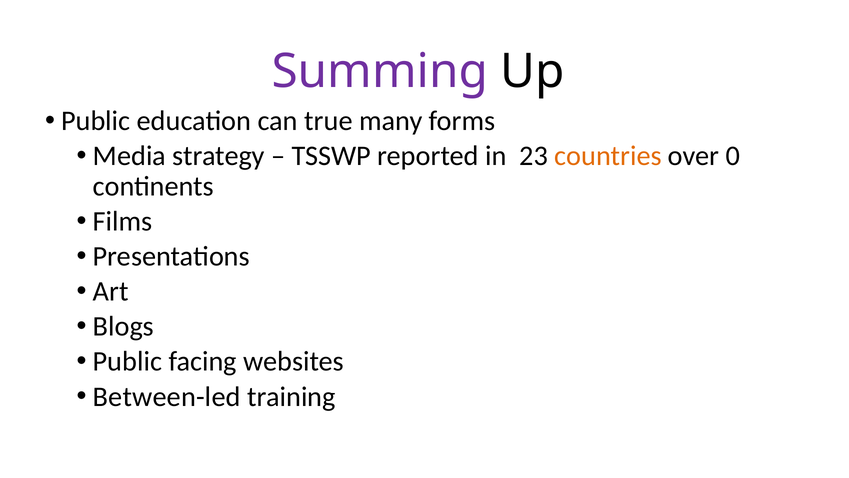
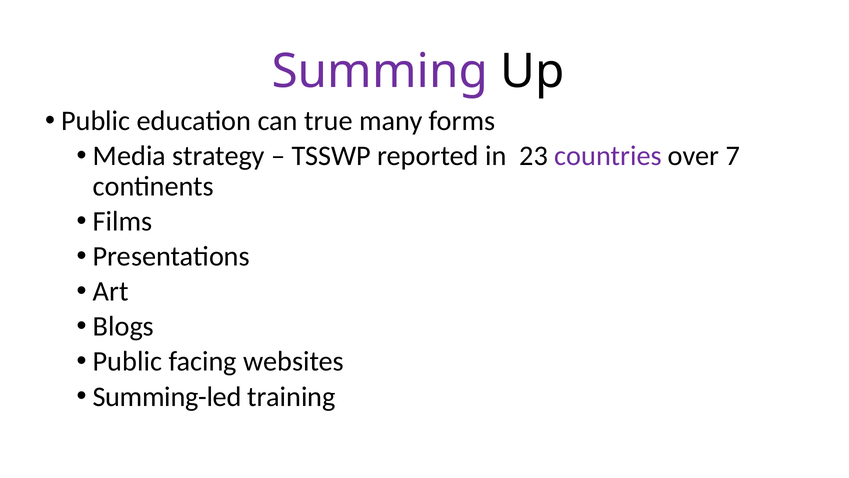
countries colour: orange -> purple (608, 156)
0: 0 -> 7 (733, 156)
Between-led: Between-led -> Summing-led (167, 396)
